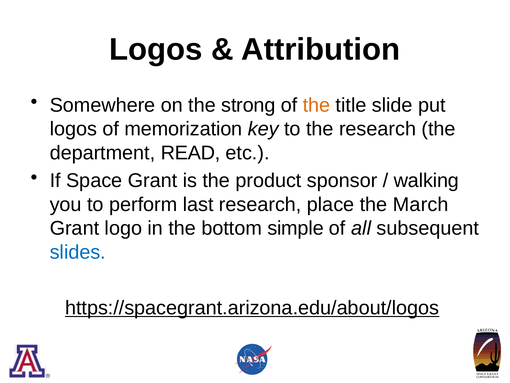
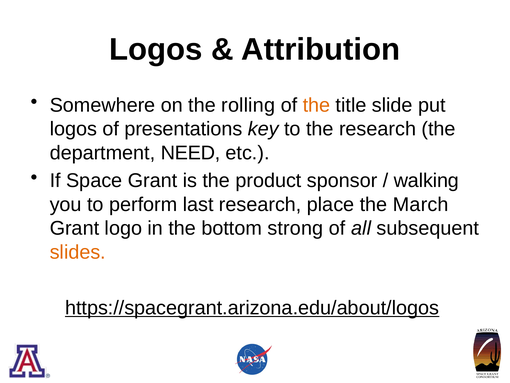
strong: strong -> rolling (248, 105)
memorization: memorization -> presentations (183, 129)
READ: READ -> NEED (191, 153)
simple: simple -> strong (295, 228)
slides colour: blue -> orange (78, 252)
